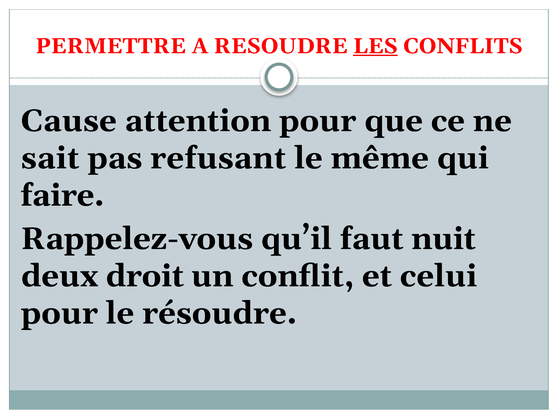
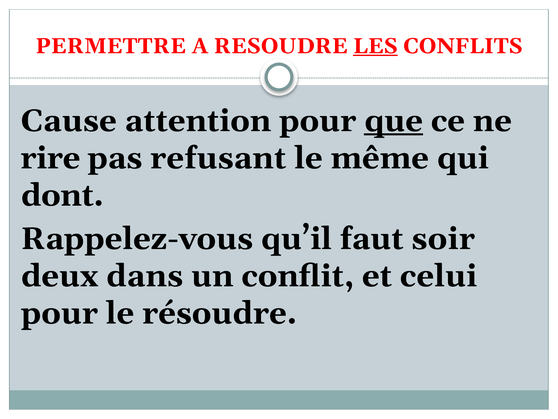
que underline: none -> present (394, 121)
sait: sait -> rire (50, 158)
faire: faire -> dont (62, 195)
nuit: nuit -> soir (443, 239)
droit: droit -> dans (145, 276)
